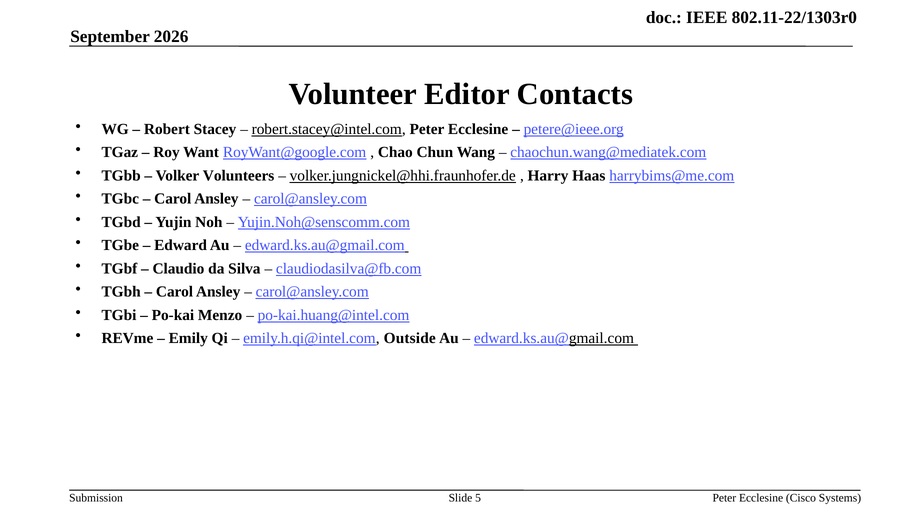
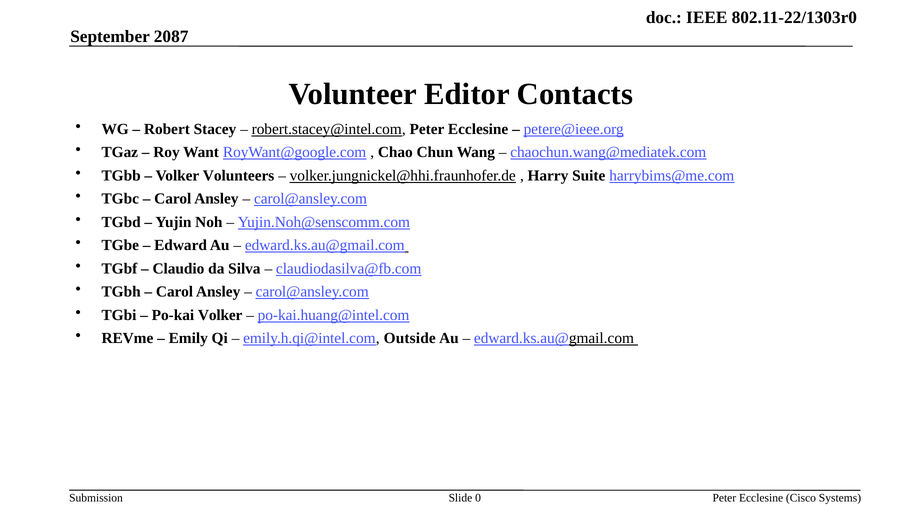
2026: 2026 -> 2087 (171, 37)
Haas: Haas -> Suite (589, 175)
Po-kai Menzo: Menzo -> Volker (220, 315)
5: 5 -> 0 (478, 497)
